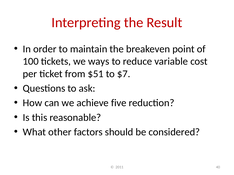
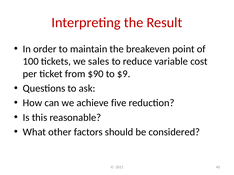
ways: ways -> sales (99, 62)
$51: $51 -> $90 (96, 74)
$7: $7 -> $9 (124, 74)
